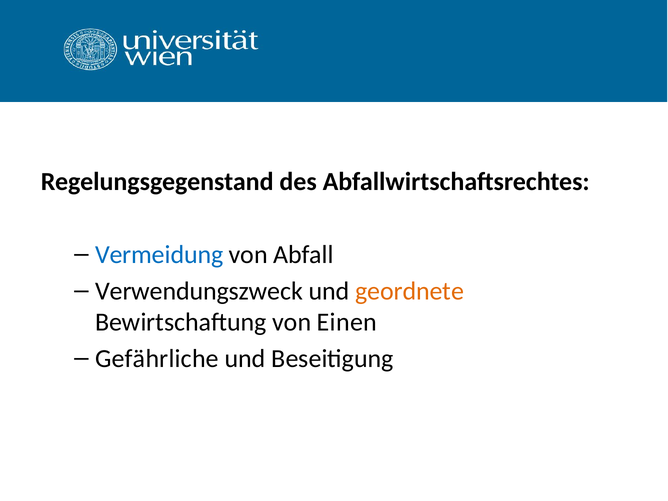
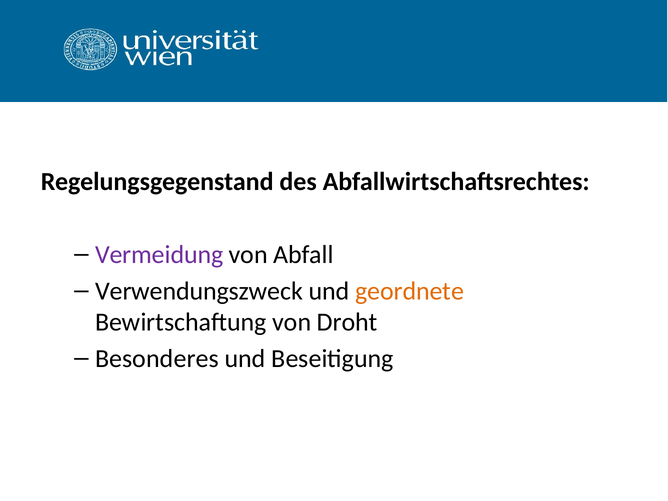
Vermeidung colour: blue -> purple (159, 255)
Einen: Einen -> Droht (347, 322)
Gefährliche: Gefährliche -> Besonderes (157, 359)
